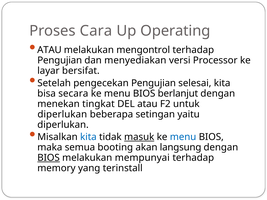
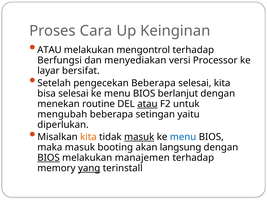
Operating: Operating -> Keinginan (175, 31)
Pengujian: Pengujian -> Berfungsi (60, 60)
pengecekan Pengujian: Pengujian -> Beberapa (153, 83)
bisa secara: secara -> selesai (73, 94)
tingkat: tingkat -> routine (99, 104)
atau underline: none -> present (147, 104)
diperlukan: diperlukan -> mengubah (62, 114)
kita colour: blue -> orange (88, 137)
maka semua: semua -> masuk (80, 148)
mempunyai: mempunyai -> manajemen (142, 158)
yang underline: none -> present (89, 168)
